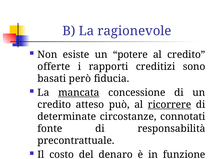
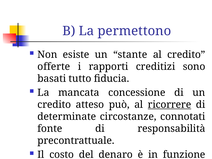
ragionevole: ragionevole -> permettono (134, 31)
potere: potere -> stante (130, 55)
però: però -> tutto (80, 79)
mancata underline: present -> none (79, 93)
